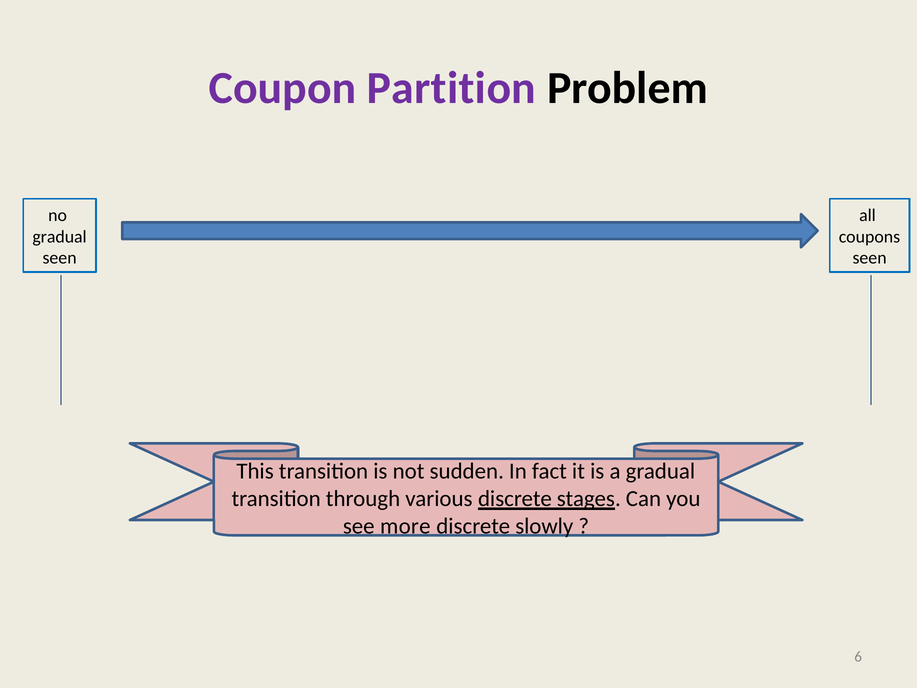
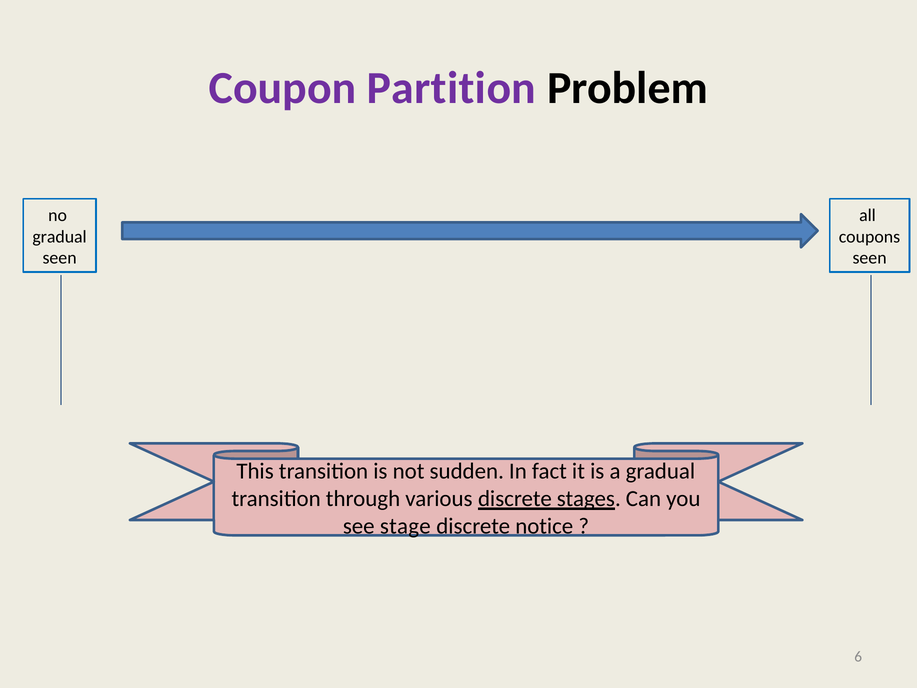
more: more -> stage (405, 526)
slowly: slowly -> notice (544, 526)
